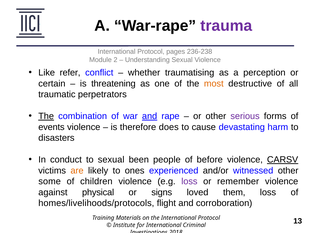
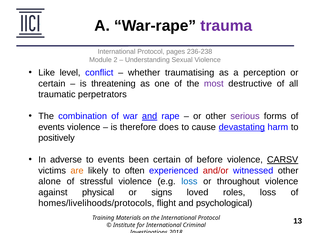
refer: refer -> level (70, 73)
most colour: orange -> purple (214, 83)
The underline: present -> none (46, 116)
devastating underline: none -> present (242, 127)
disasters: disasters -> positively (56, 138)
conduct: conduct -> adverse (66, 159)
to sexual: sexual -> events (111, 159)
been people: people -> certain (167, 159)
ones: ones -> often (135, 170)
and/or colour: black -> red (216, 170)
some: some -> alone (50, 181)
children: children -> stressful (96, 181)
loss colour: purple -> blue (189, 181)
remember: remember -> throughout (238, 181)
them: them -> roles (234, 192)
corroboration: corroboration -> psychological (224, 203)
